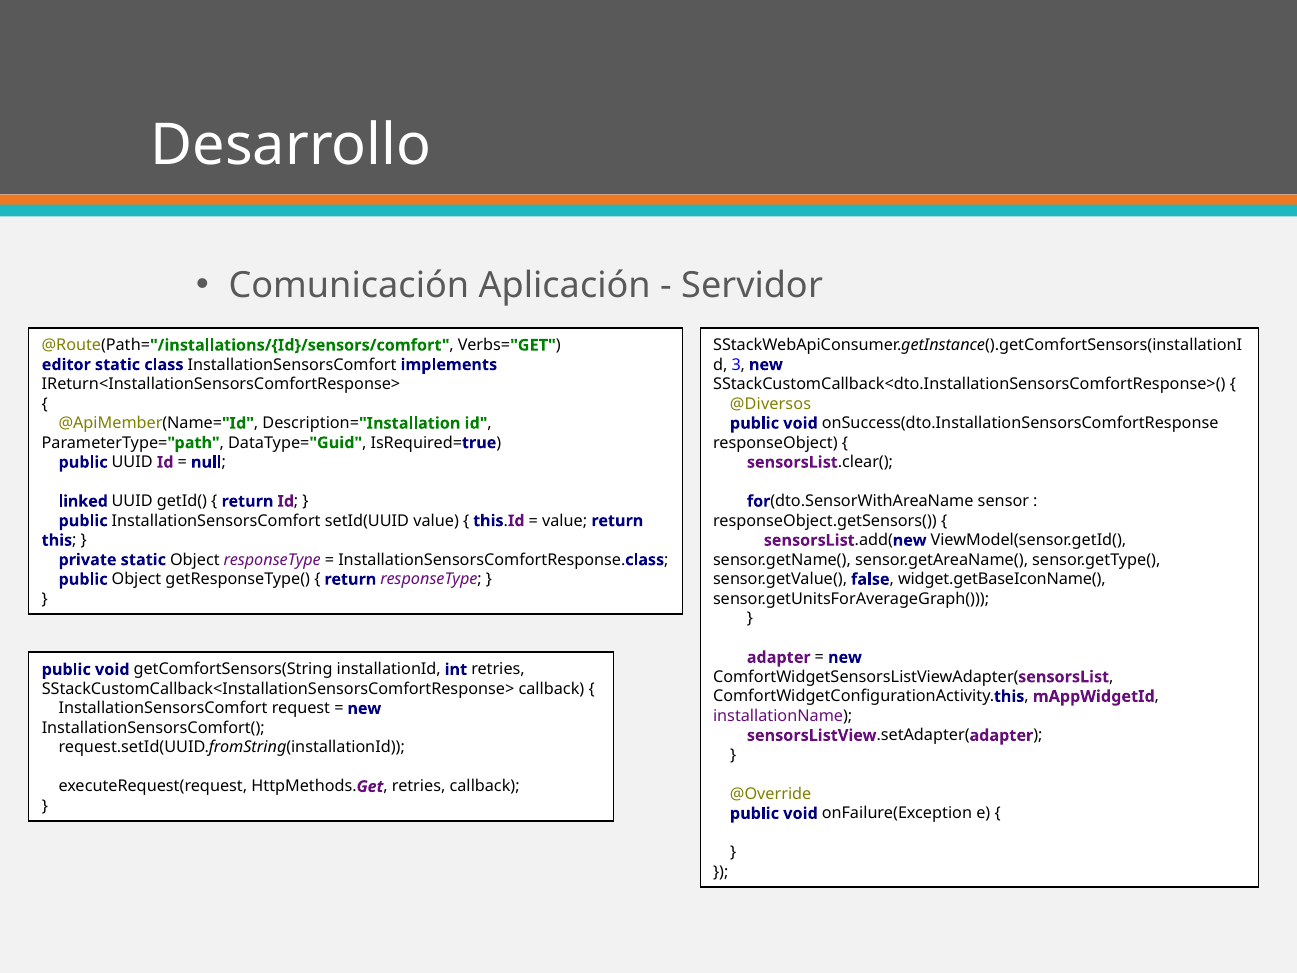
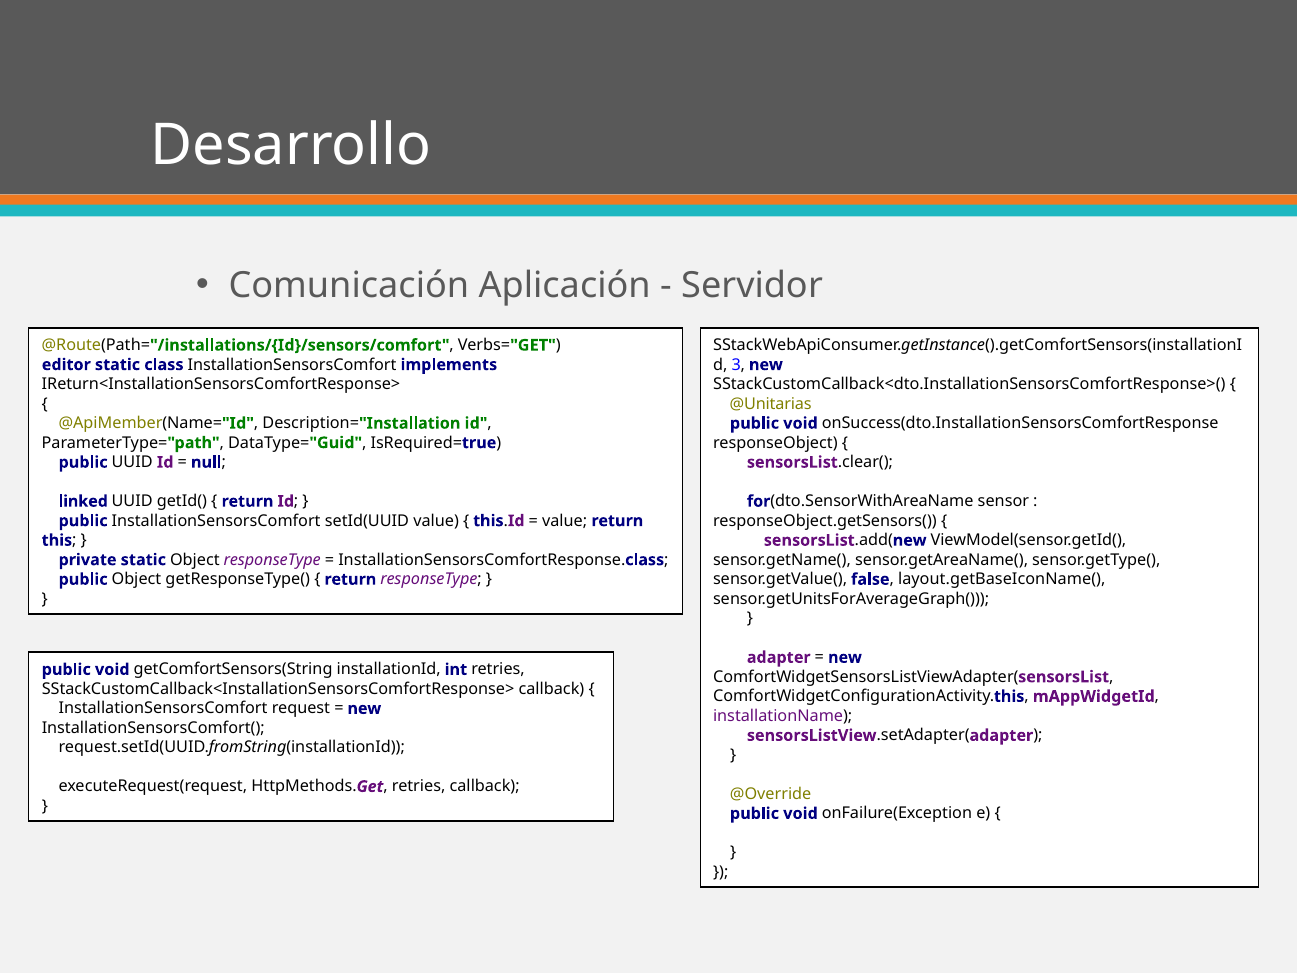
@Diversos: @Diversos -> @Unitarias (771, 404)
widget.getBaseIconName(: widget.getBaseIconName( -> layout.getBaseIconName( (1002, 579)
